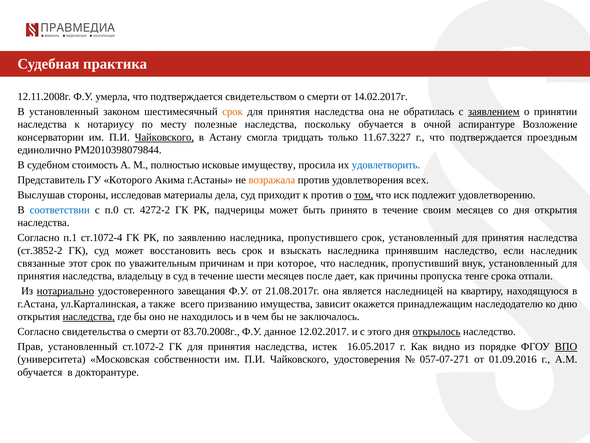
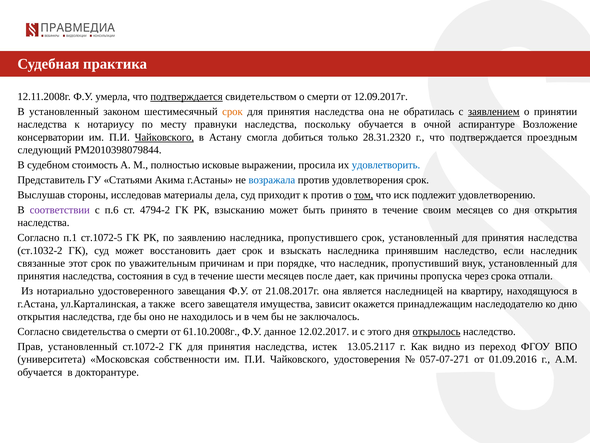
подтверждается underline: none -> present (187, 97)
14.02.2017г: 14.02.2017г -> 12.09.2017г (381, 97)
полезные: полезные -> правнуки (216, 124)
тридцать: тридцать -> добиться (303, 137)
11.67.3227: 11.67.3227 -> 28.31.2320 (387, 137)
единолично: единолично -> следующий (45, 150)
имуществу: имуществу -> выражении (269, 165)
Которого: Которого -> Статьями (128, 180)
возражала colour: orange -> blue (272, 180)
удовлетворения всех: всех -> срок (418, 180)
соответствии colour: blue -> purple (60, 210)
п.0: п.0 -> п.6 (112, 210)
4272-2: 4272-2 -> 4794-2 (155, 210)
падчерицы: падчерицы -> взысканию (239, 210)
ст.1072-4: ст.1072-4 -> ст.1072-5 (102, 237)
ст.3852-2: ст.3852-2 -> ст.1032-2 (40, 250)
восстановить весь: весь -> дает (226, 250)
которое: которое -> порядке (297, 263)
владельцу: владельцу -> состояния (140, 276)
тенге: тенге -> через (477, 276)
нотариально underline: present -> none (65, 291)
призванию: призванию -> завещателя (232, 304)
наследства underline: present -> none (89, 316)
83.70.2008г: 83.70.2008г -> 61.10.2008г (211, 331)
16.05.2017: 16.05.2017 -> 13.05.2117 (371, 346)
порядке: порядке -> переход (498, 346)
ВПО underline: present -> none (566, 346)
